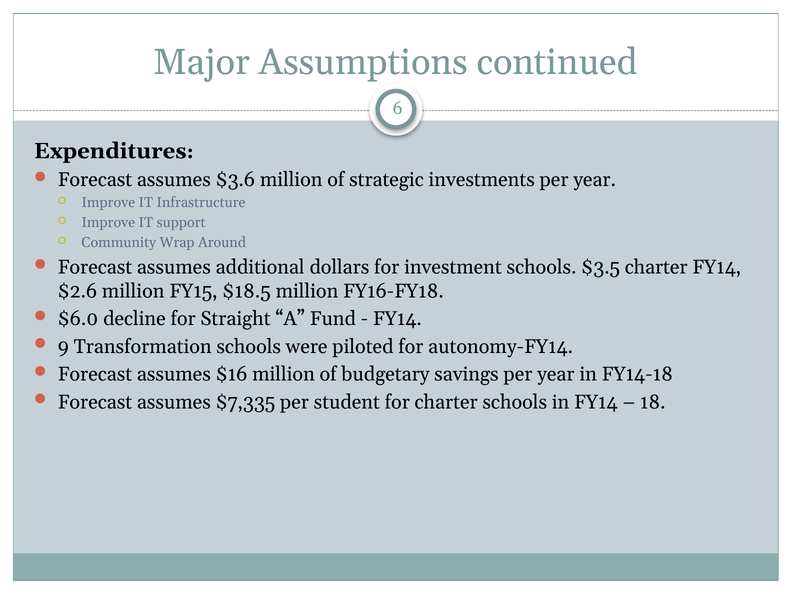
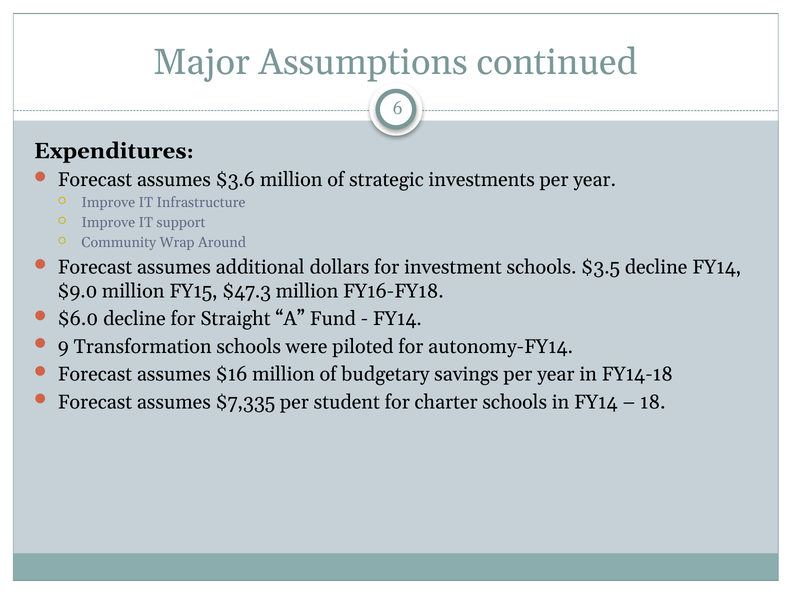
$3.5 charter: charter -> decline (656, 267)
$2.6: $2.6 -> $9.0 (77, 291)
$18.5: $18.5 -> $47.3 (247, 291)
